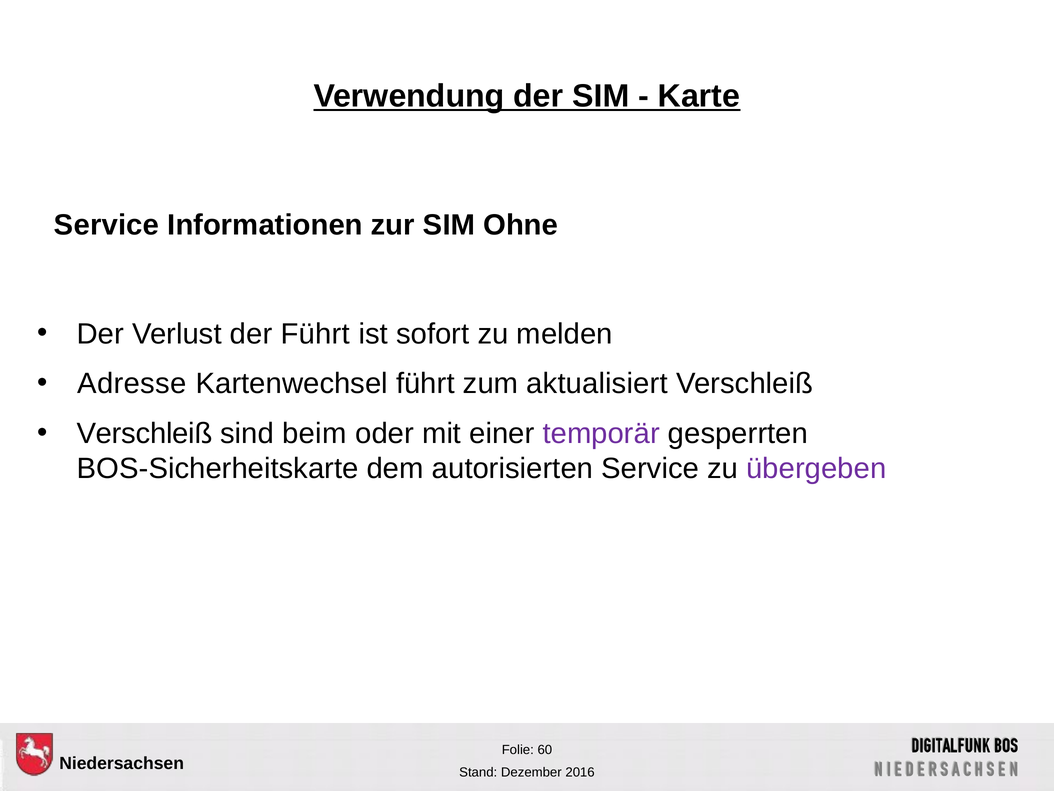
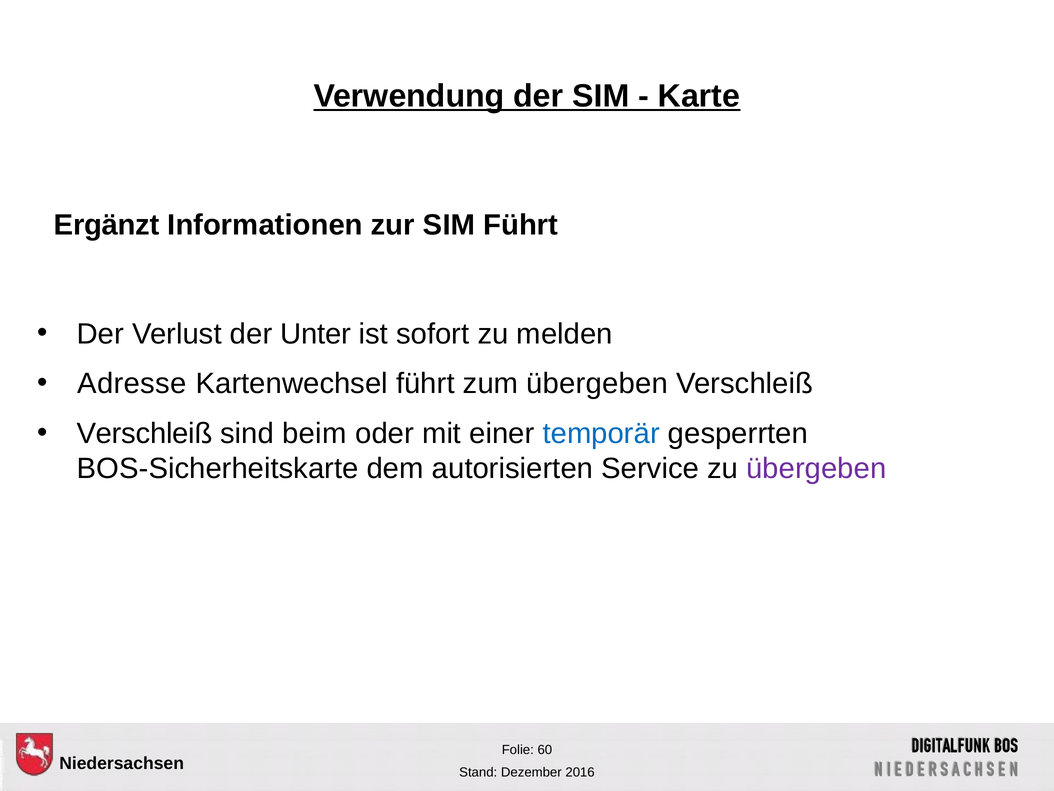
Service: Service -> Ergänzt (107, 225)
SIM Ohne: Ohne -> Führt (521, 225)
der Führt: Führt -> Unter (316, 334)
zum aktualisiert: aktualisiert -> übergeben (597, 384)
temporär colour: purple -> blue (601, 433)
